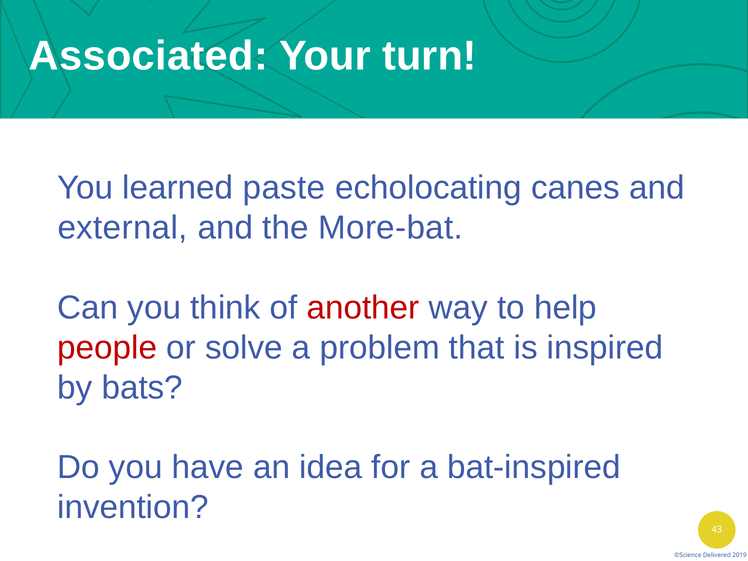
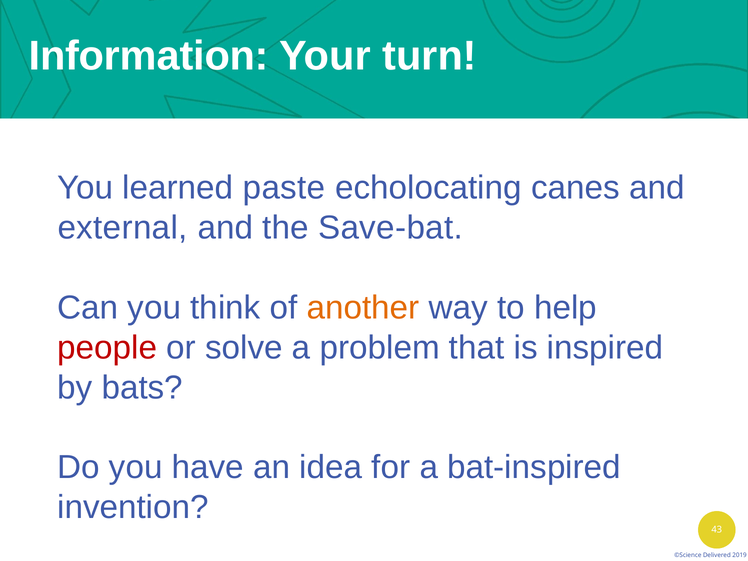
Associated: Associated -> Information (149, 56)
More-bat: More-bat -> Save-bat (391, 228)
another colour: red -> orange (363, 308)
